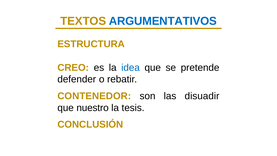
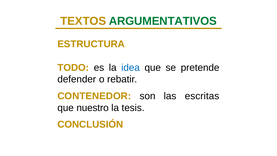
ARGUMENTATIVOS colour: blue -> green (163, 21)
CREO: CREO -> TODO (73, 67)
disuadir: disuadir -> escritas (202, 96)
